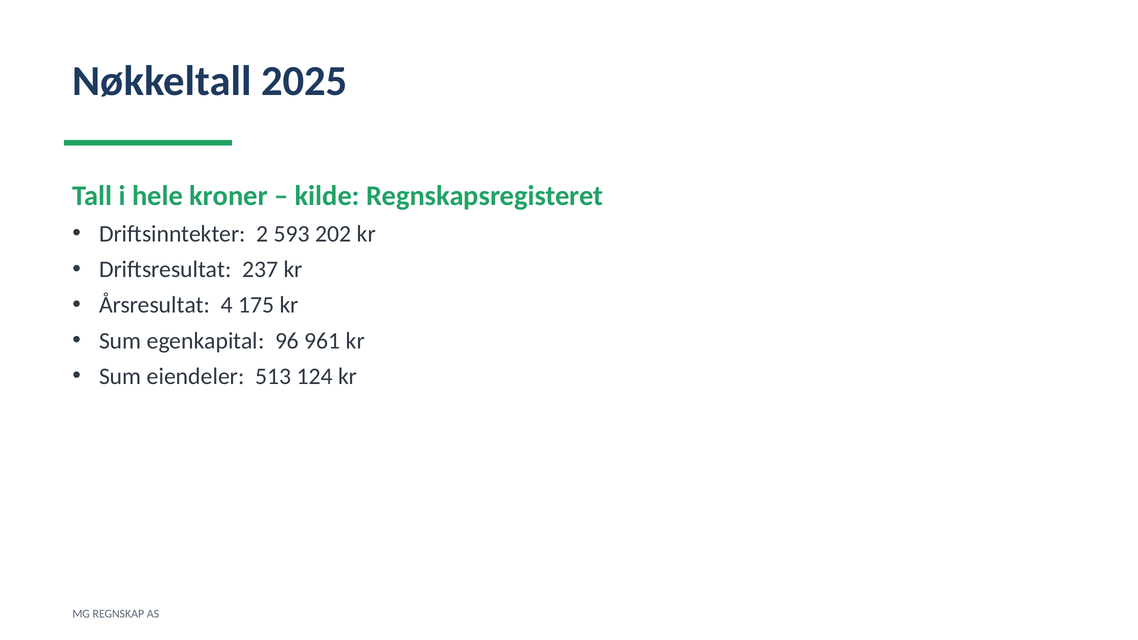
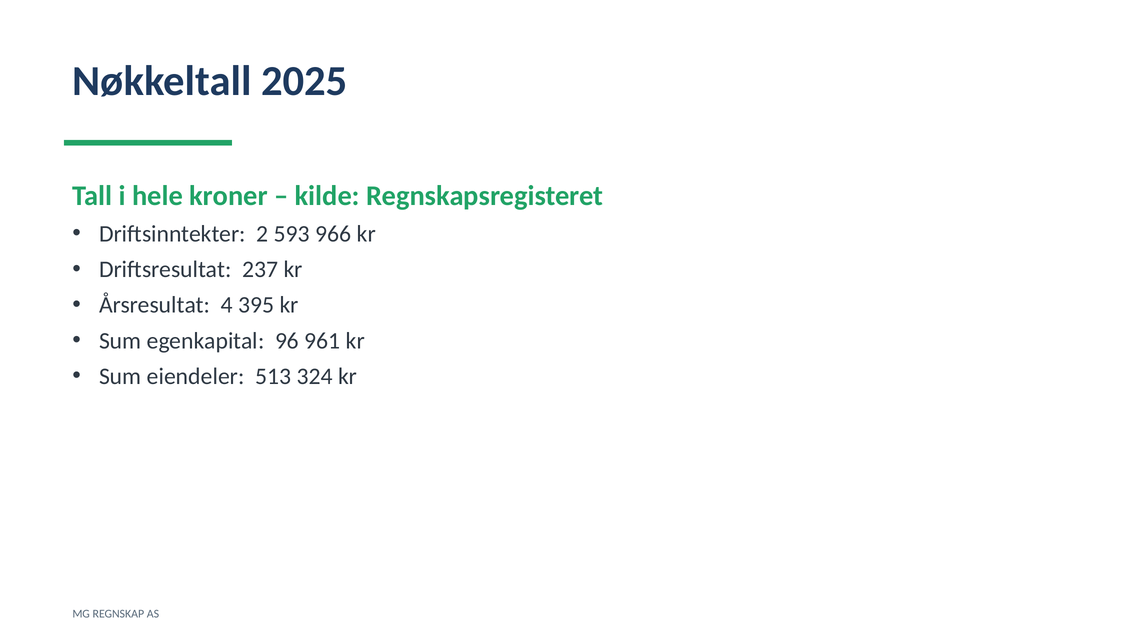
202: 202 -> 966 (333, 234)
175: 175 -> 395 (256, 305)
124: 124 -> 324 (315, 376)
